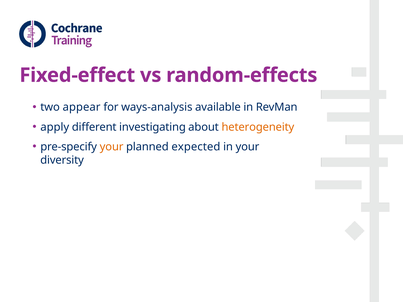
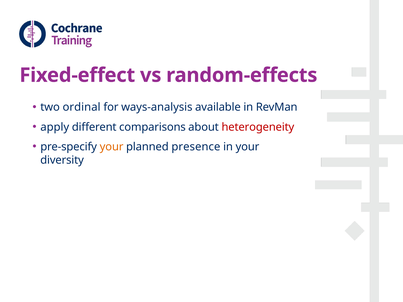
appear: appear -> ordinal (82, 107)
investigating: investigating -> comparisons (152, 127)
heterogeneity colour: orange -> red (258, 127)
expected: expected -> presence (196, 147)
